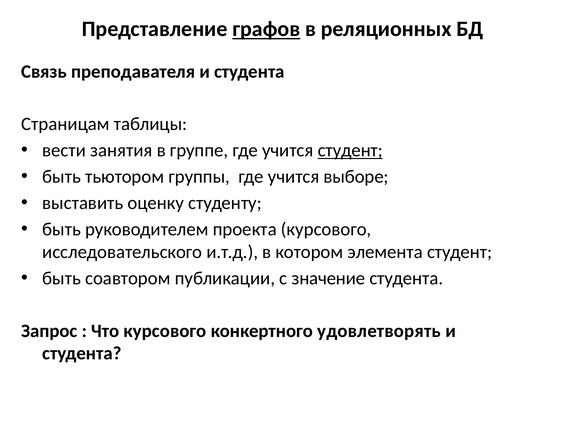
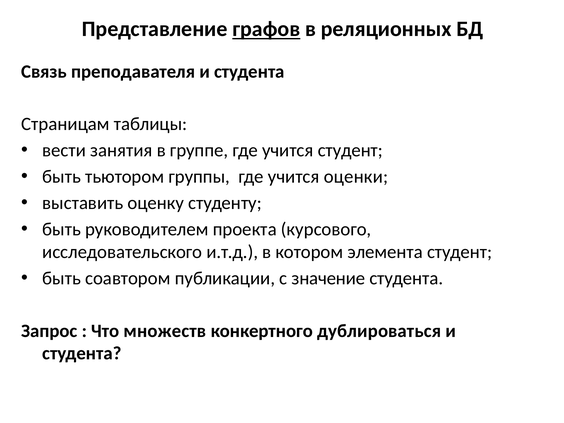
студент underline: present -> none (350, 150)
выборе: выборе -> оценки (356, 177)
Что курсового: курсового -> множеств (165, 331)
удовлетворять: удовлетворять -> дублироваться (379, 331)
